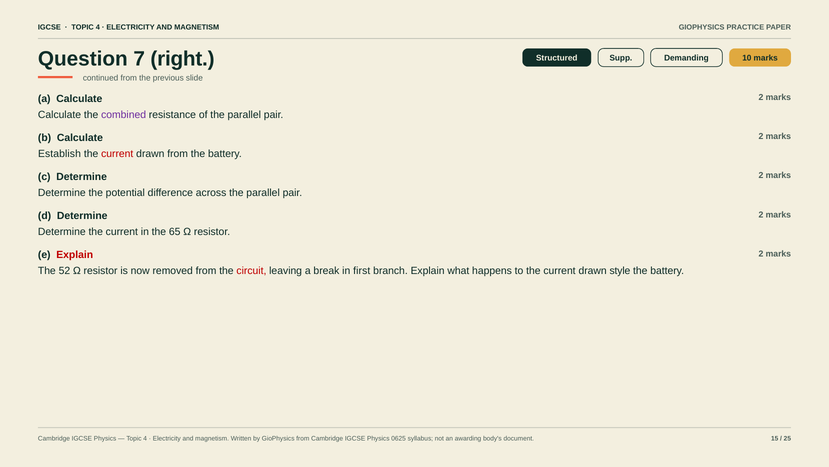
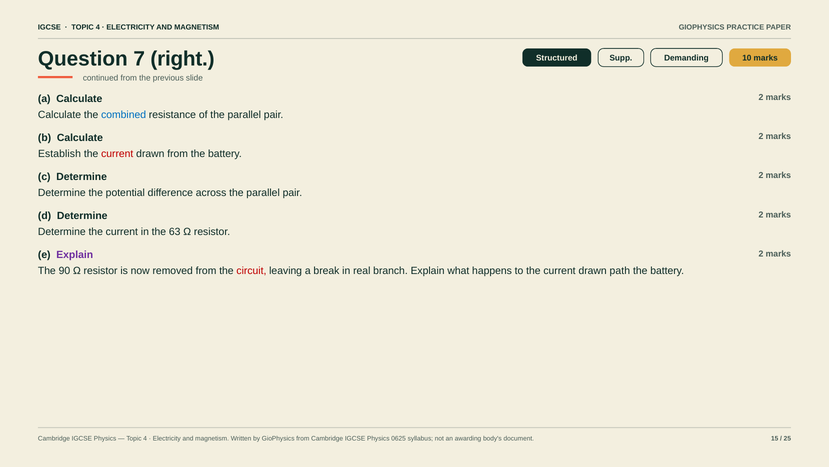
combined colour: purple -> blue (124, 115)
65: 65 -> 63 (175, 232)
Explain colour: red -> purple (75, 255)
52: 52 -> 90 (64, 271)
first: first -> real (362, 271)
style: style -> path (620, 271)
